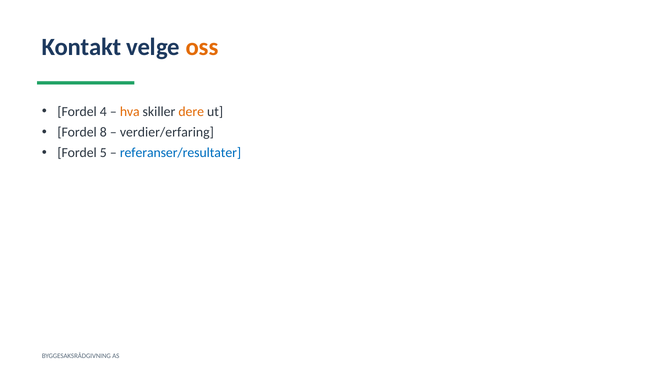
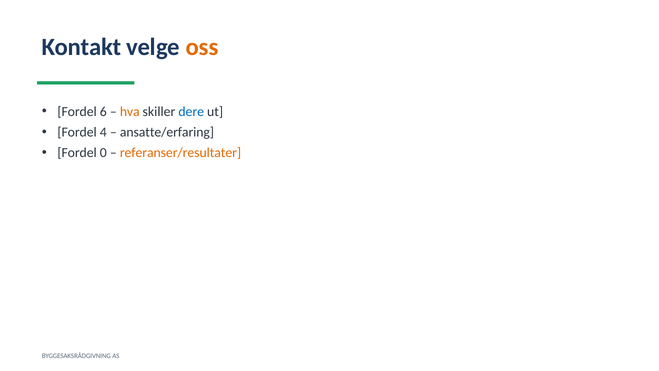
4: 4 -> 6 (103, 112)
dere colour: orange -> blue (191, 112)
8: 8 -> 4 (103, 132)
verdier/erfaring: verdier/erfaring -> ansatte/erfaring (167, 132)
5: 5 -> 0 (103, 153)
referanser/resultater colour: blue -> orange (180, 153)
